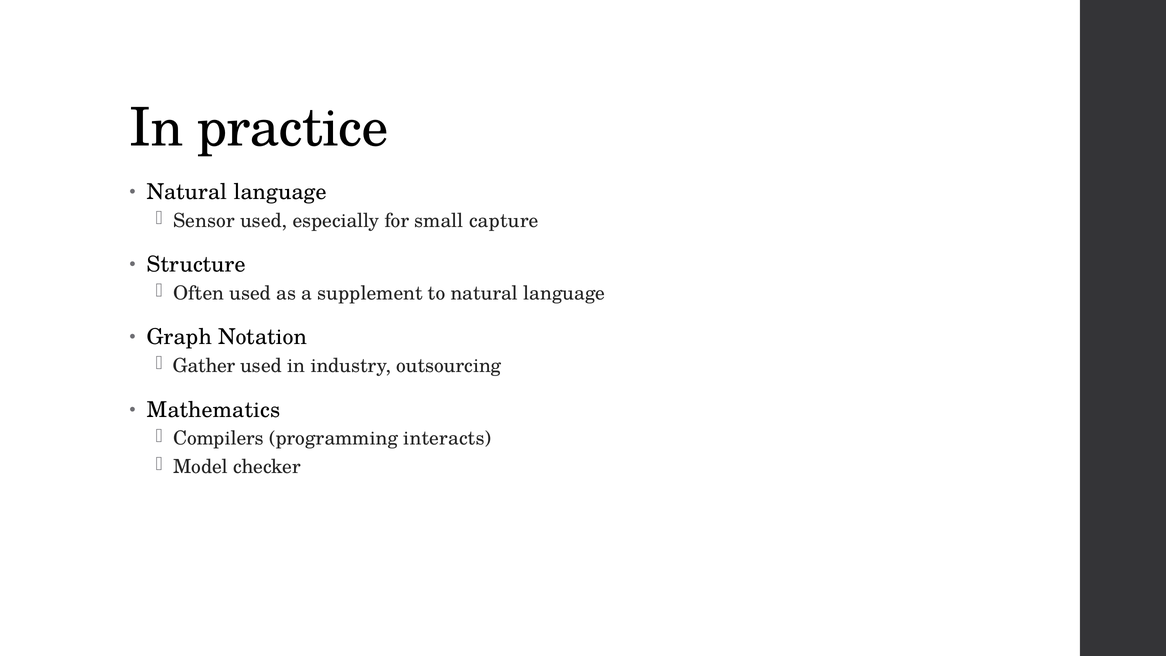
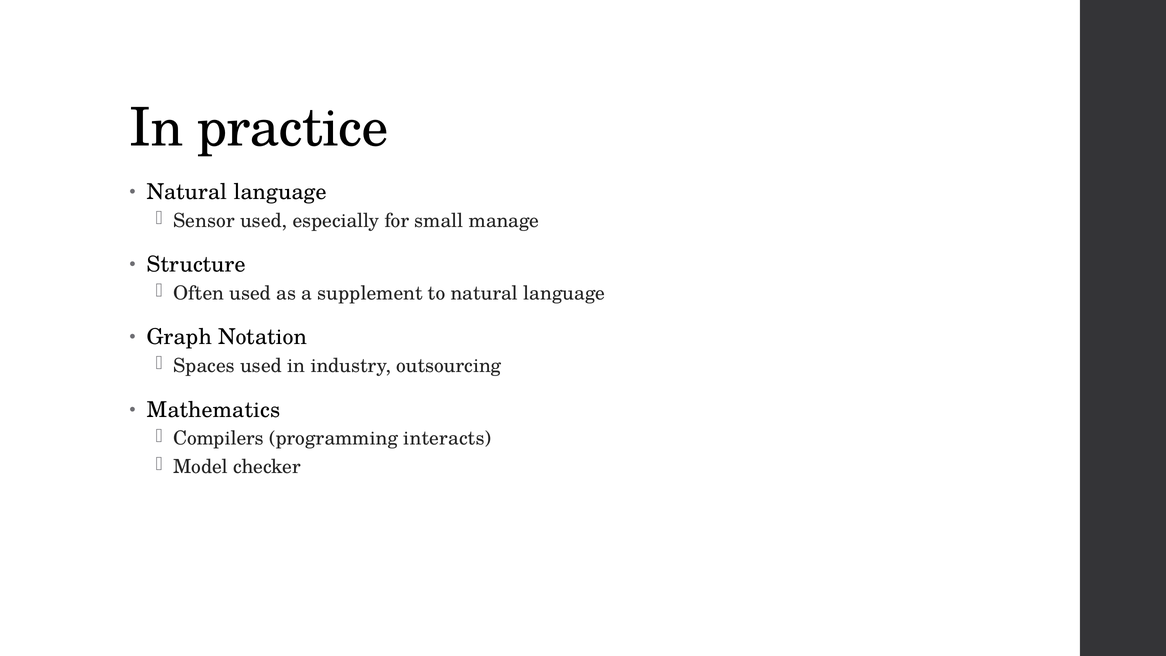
capture: capture -> manage (504, 221)
Gather: Gather -> Spaces (204, 366)
